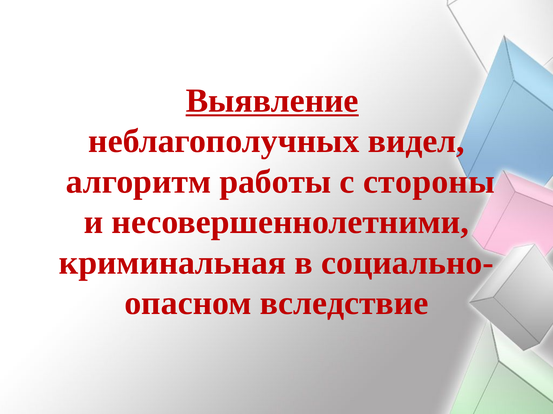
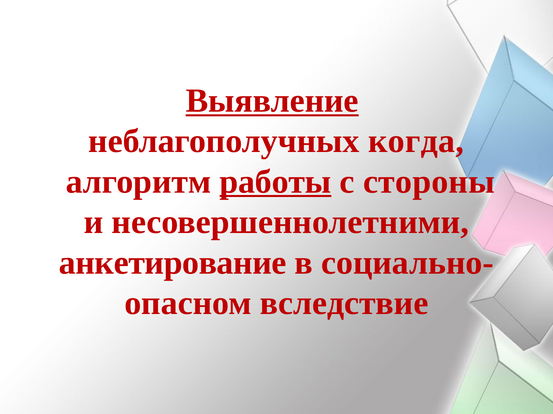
видел: видел -> когда (416, 141)
работы underline: none -> present (275, 182)
криминальная: криминальная -> анкетирование (173, 263)
